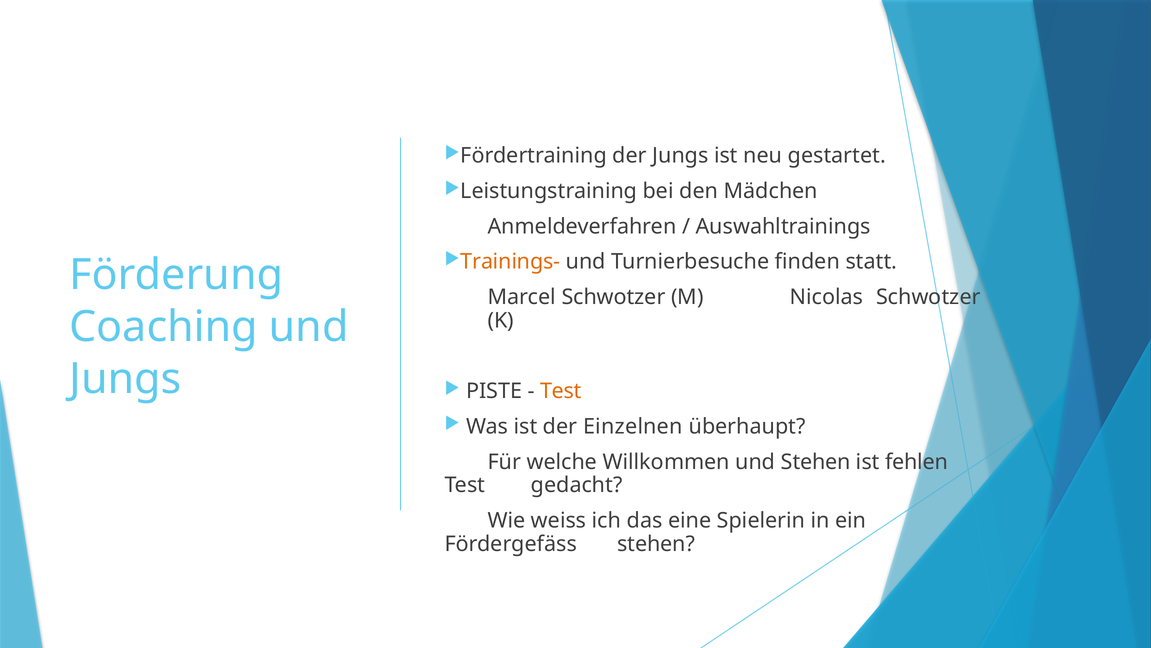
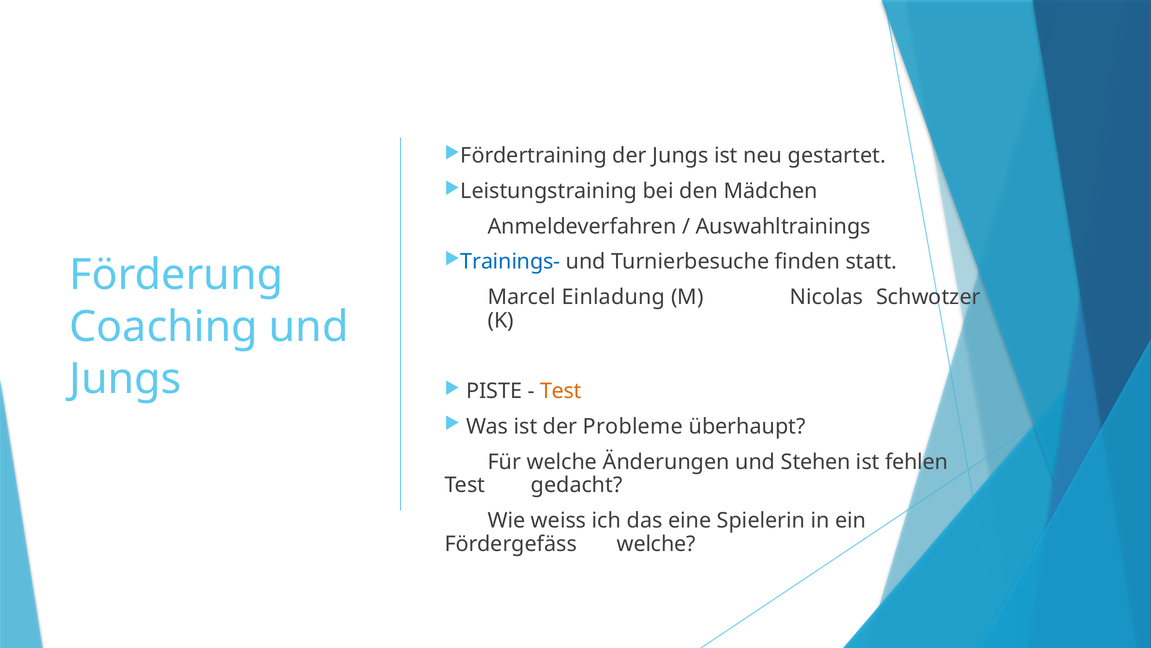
Trainings- colour: orange -> blue (510, 262)
Marcel Schwotzer: Schwotzer -> Einladung (613, 297)
Einzelnen: Einzelnen -> Probleme (633, 426)
Willkommen: Willkommen -> Änderungen (666, 461)
Fördergefäss stehen: stehen -> welche (656, 543)
